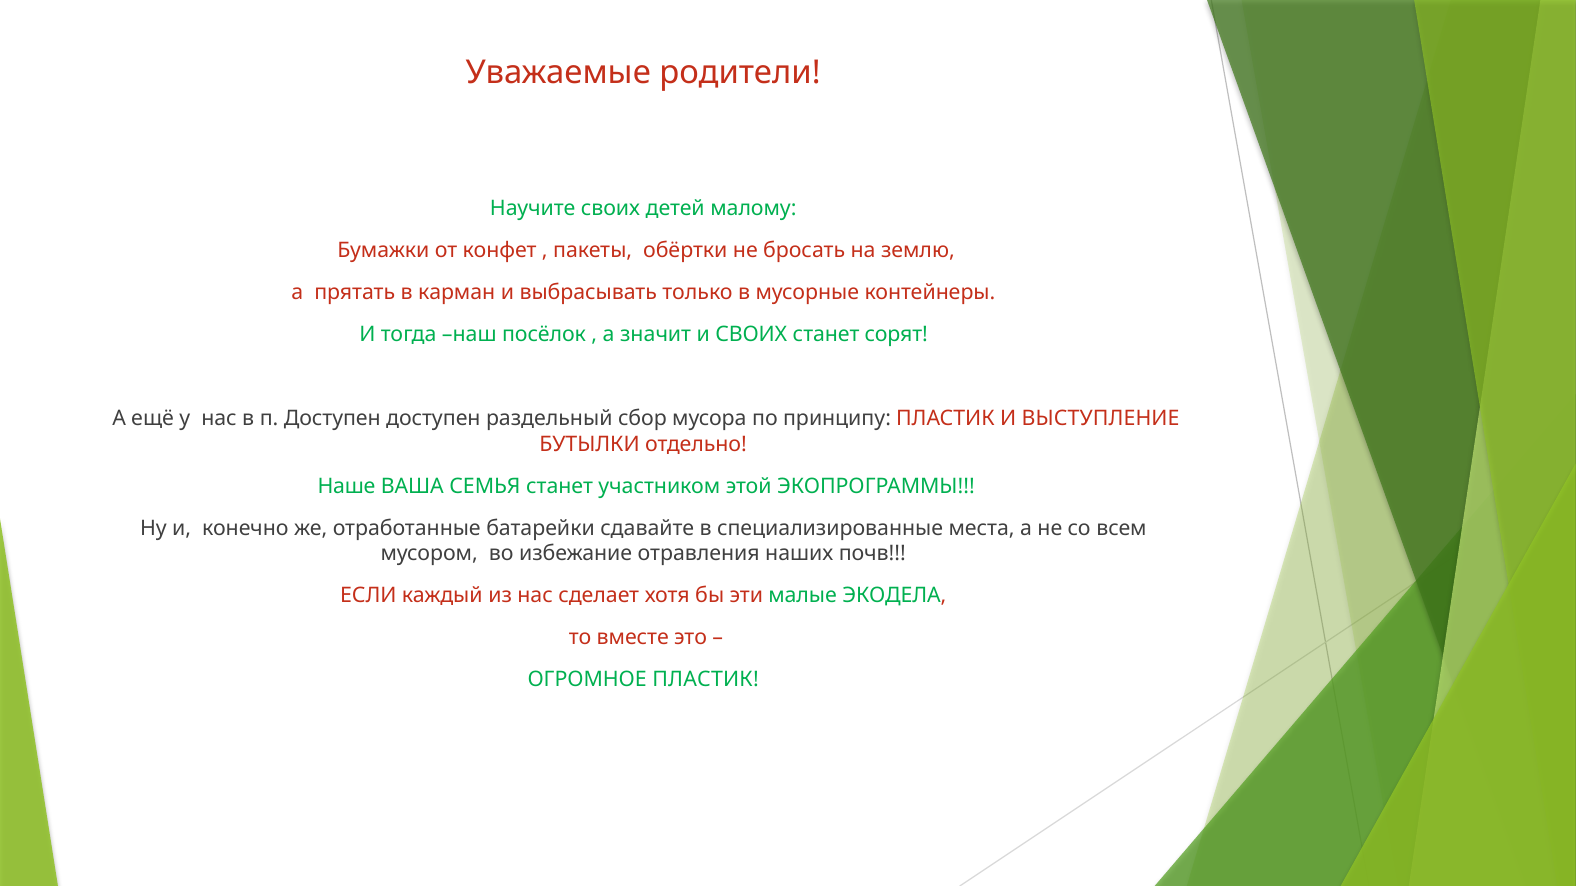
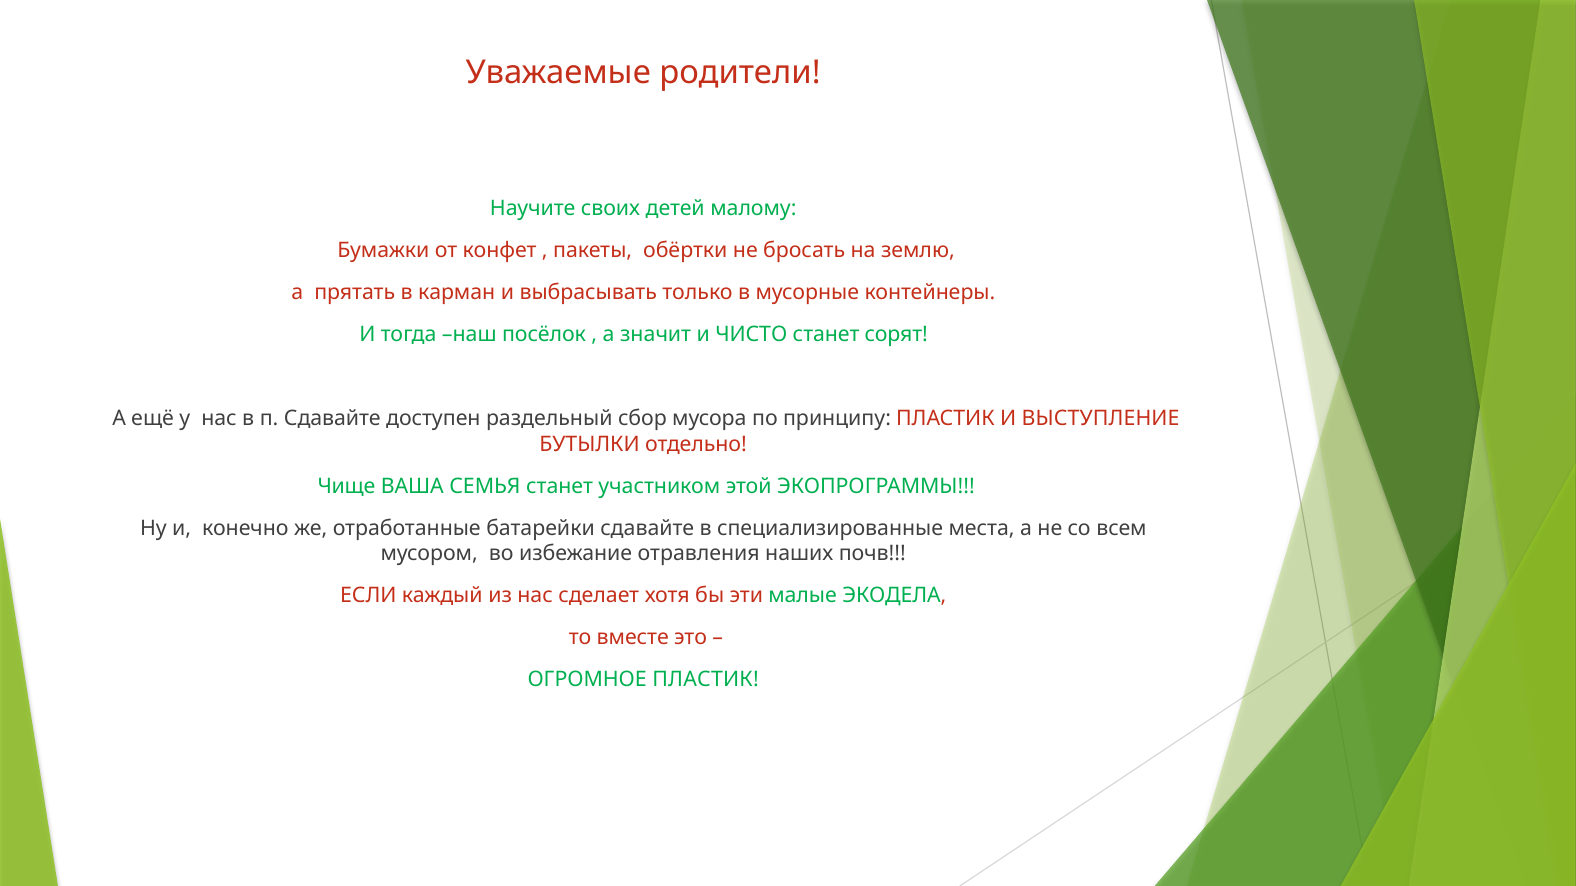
и СВОИХ: СВОИХ -> ЧИСТО (751, 335)
п Доступен: Доступен -> Сдавайте (332, 419)
Наше: Наше -> Чище (346, 486)
